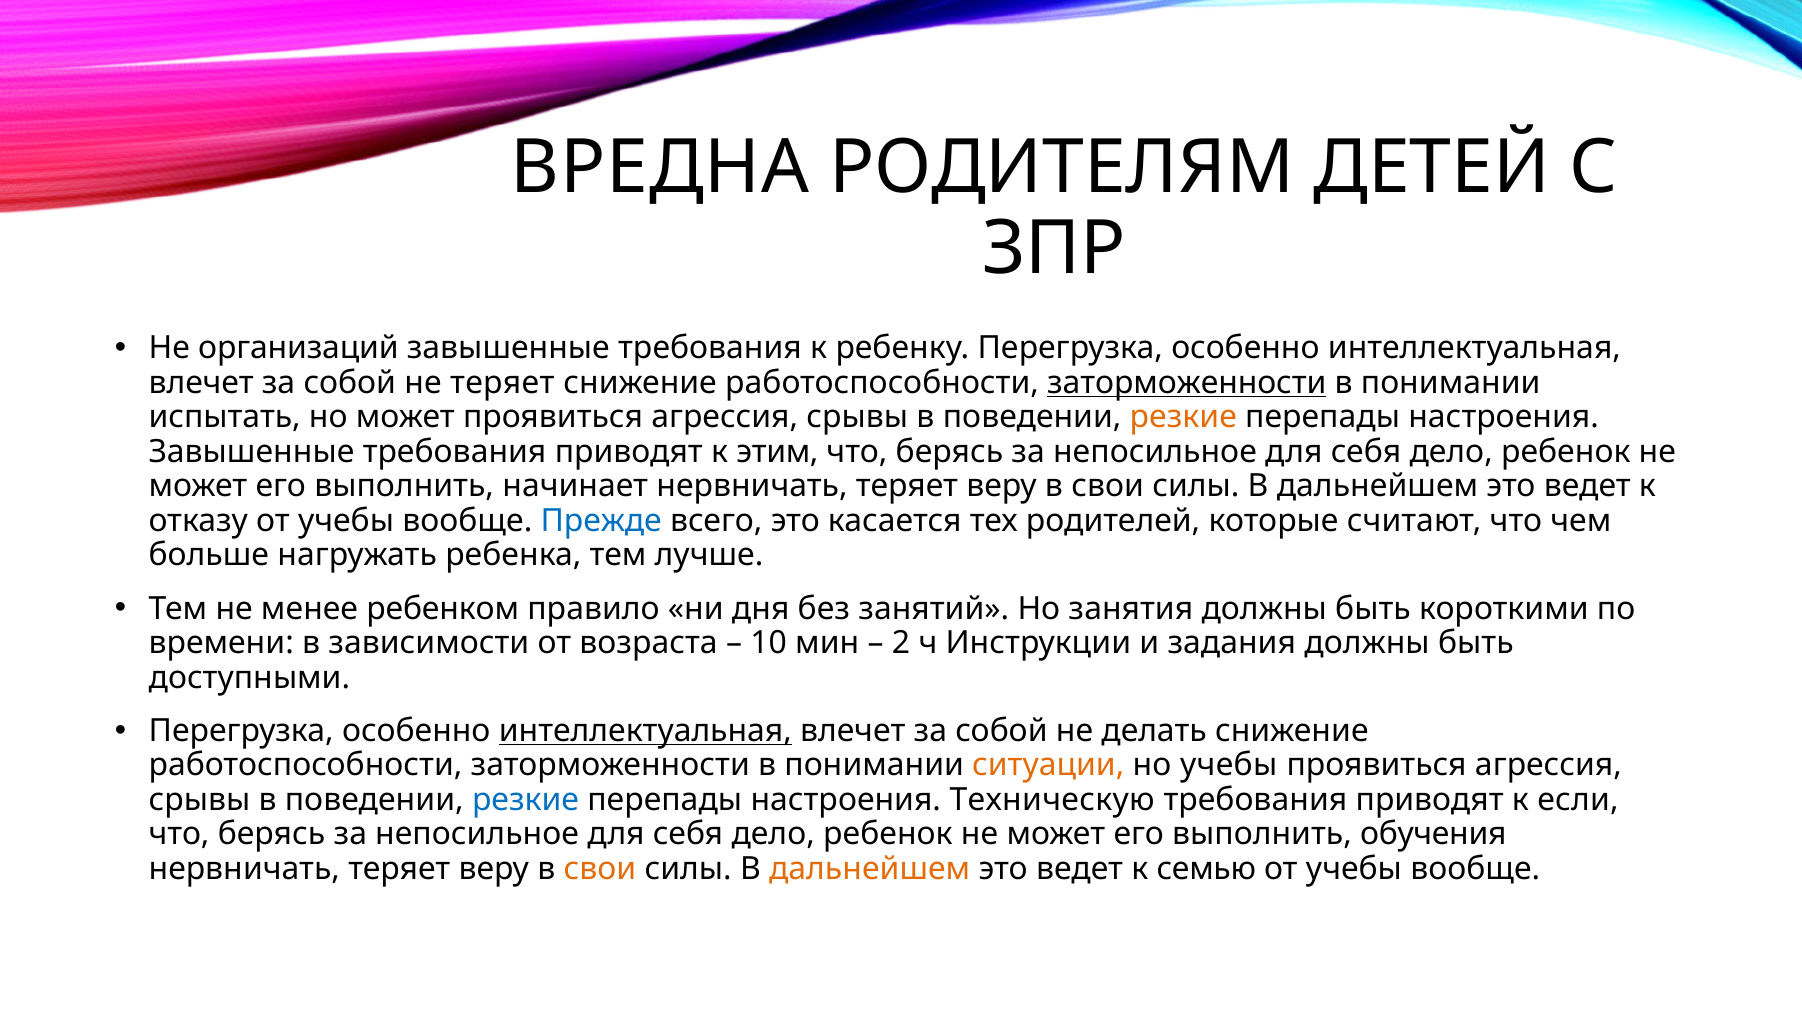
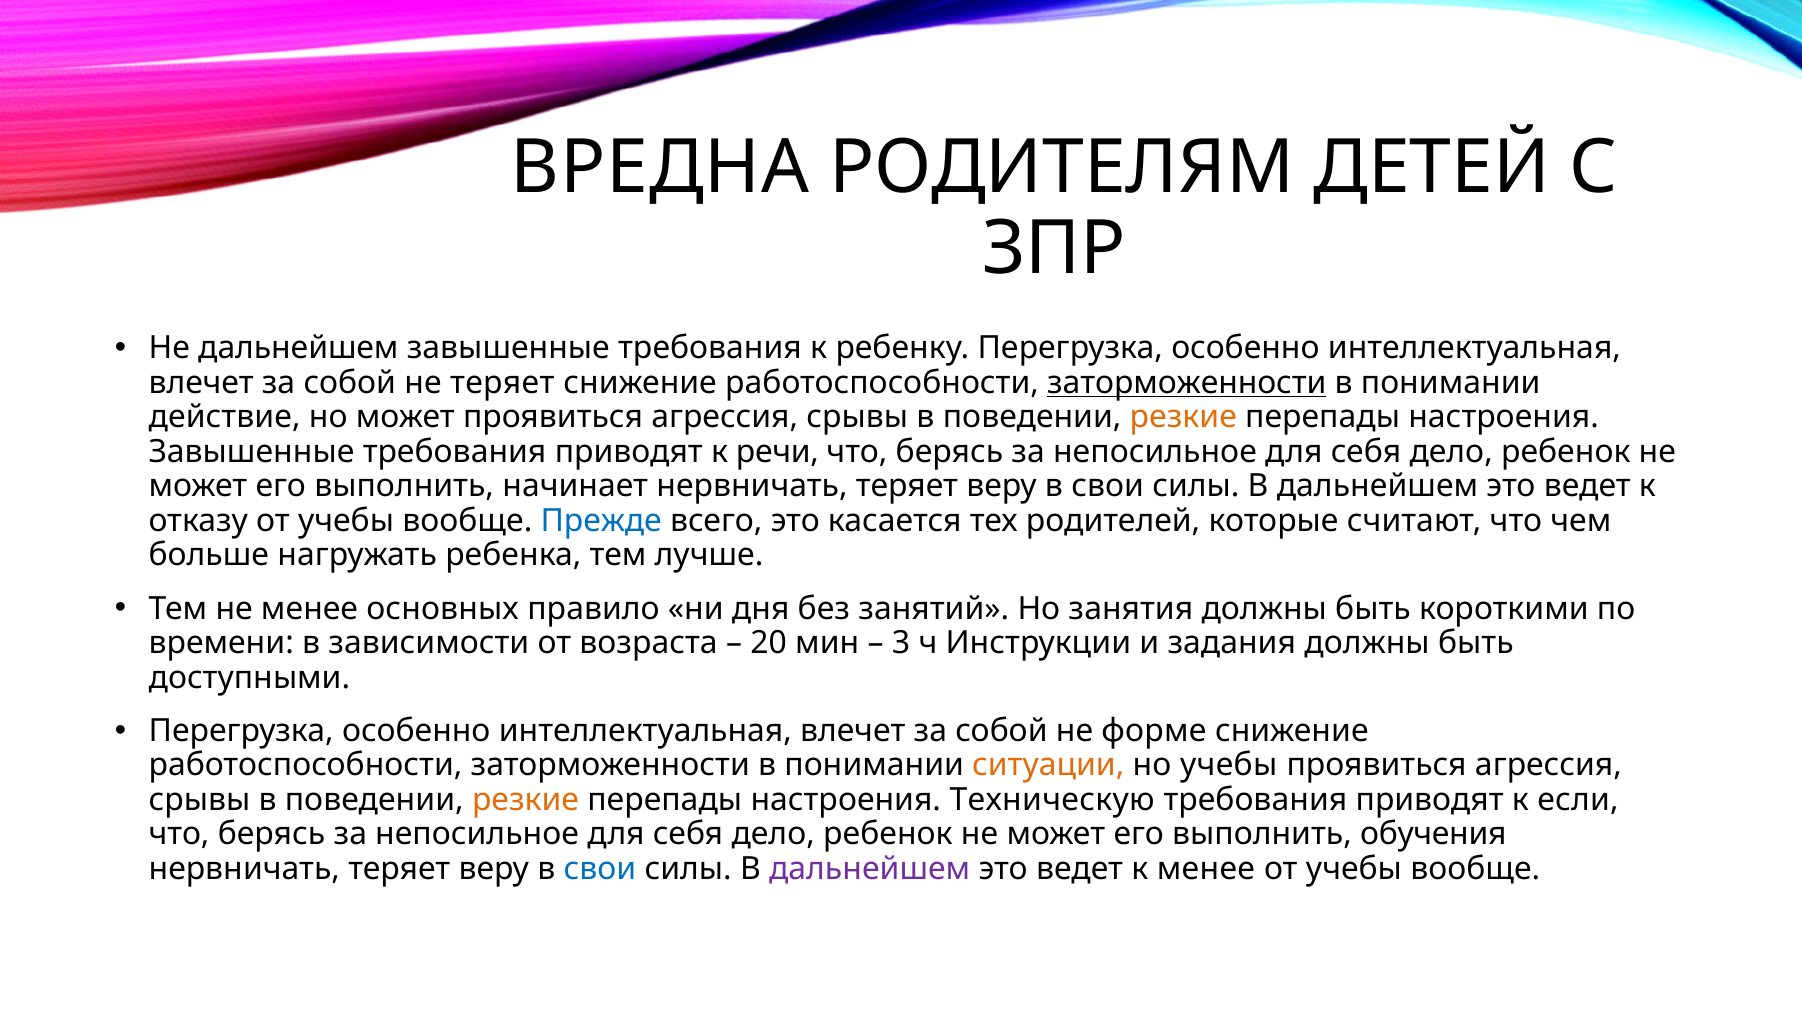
Не организаций: организаций -> дальнейшем (298, 348)
испытать: испытать -> действие (225, 417)
этим: этим -> речи (777, 452)
ребенком: ребенком -> основных (443, 608)
10: 10 -> 20 (769, 643)
2: 2 -> 3 (901, 643)
интеллектуальная underline: present -> none (645, 730)
делать: делать -> форме (1154, 730)
резкие colour: blue -> orange (526, 799)
свои colour: orange -> blue (600, 868)
дальнейшем colour: orange -> purple (870, 868)
к семью: семью -> менее (1206, 868)
